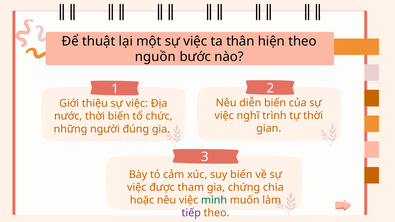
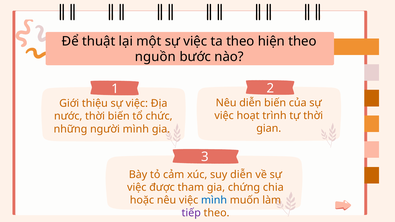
ta thân: thân -> theo (240, 41)
nghĩ: nghĩ -> hoạt (248, 116)
người đúng: đúng -> mình (136, 129)
suy biến: biến -> diễn (241, 175)
mình colour: green -> blue (214, 200)
